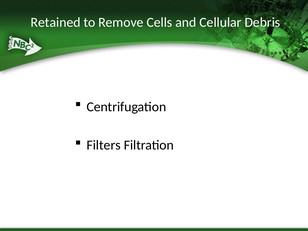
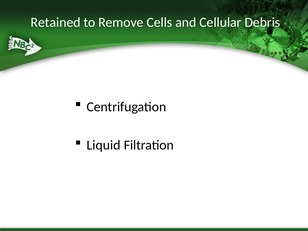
Filters: Filters -> Liquid (104, 145)
